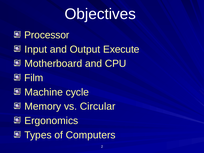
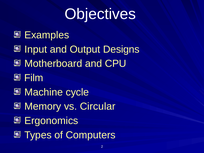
Processor: Processor -> Examples (47, 35)
Execute: Execute -> Designs (121, 49)
